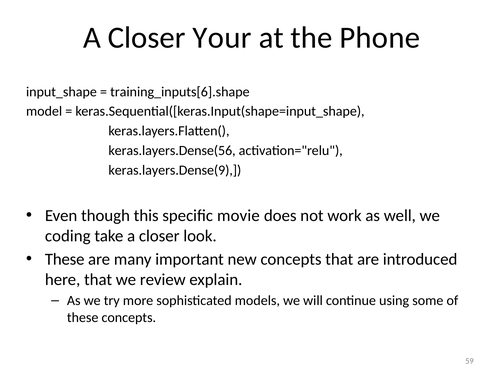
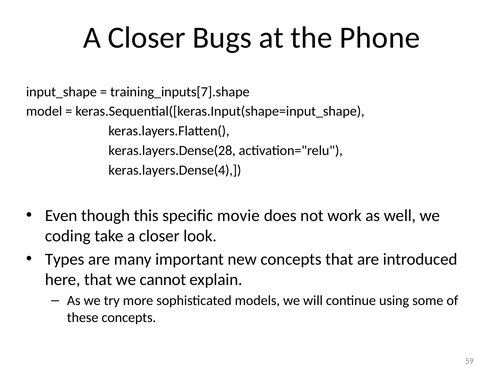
Your: Your -> Bugs (222, 38)
training_inputs[6].shape: training_inputs[6].shape -> training_inputs[7].shape (180, 92)
keras.layers.Dense(56: keras.layers.Dense(56 -> keras.layers.Dense(28 (172, 151)
keras.layers.Dense(9: keras.layers.Dense(9 -> keras.layers.Dense(4 (175, 170)
These: These -> Types (65, 259)
review: review -> cannot (163, 280)
